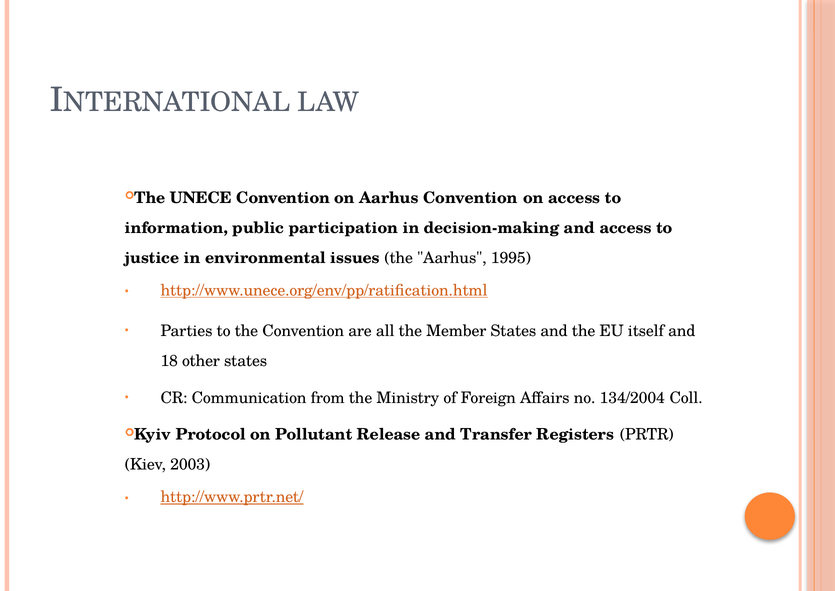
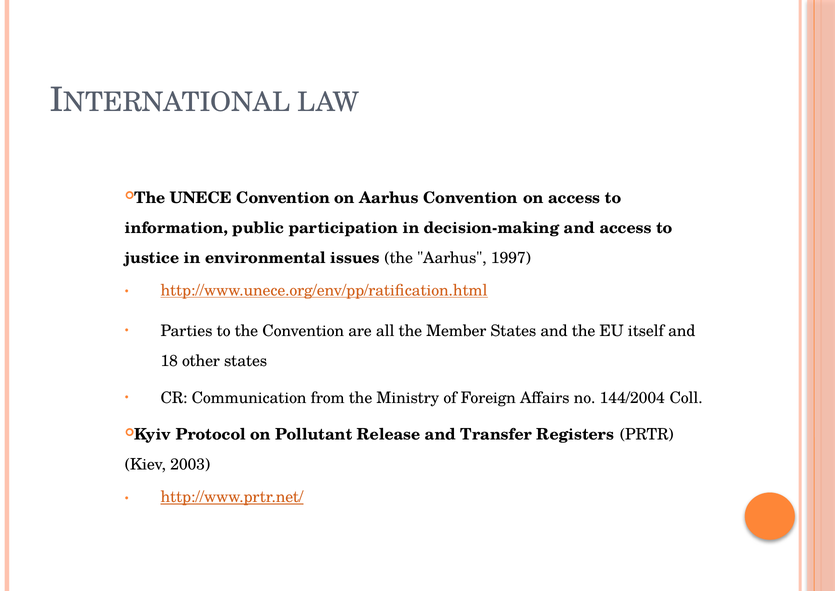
1995: 1995 -> 1997 (511, 258)
134/2004: 134/2004 -> 144/2004 (632, 398)
